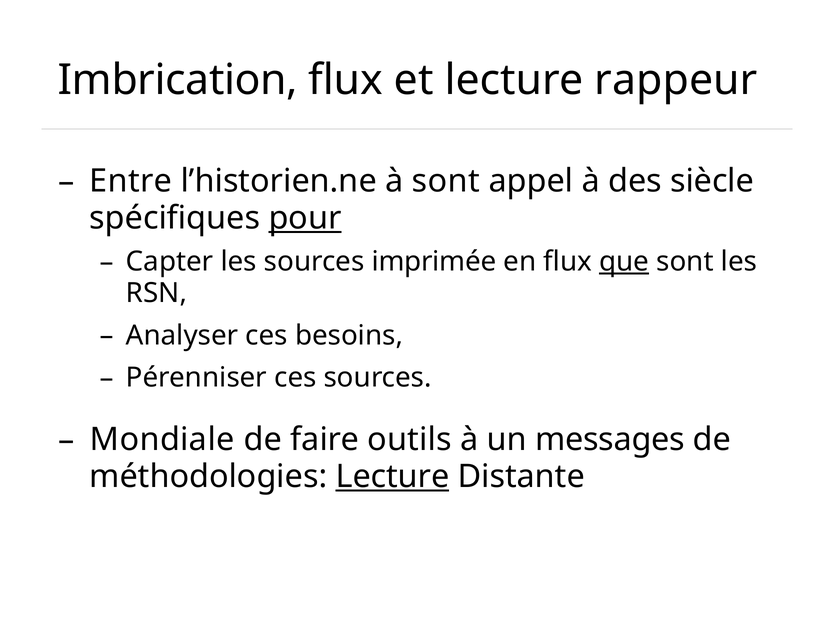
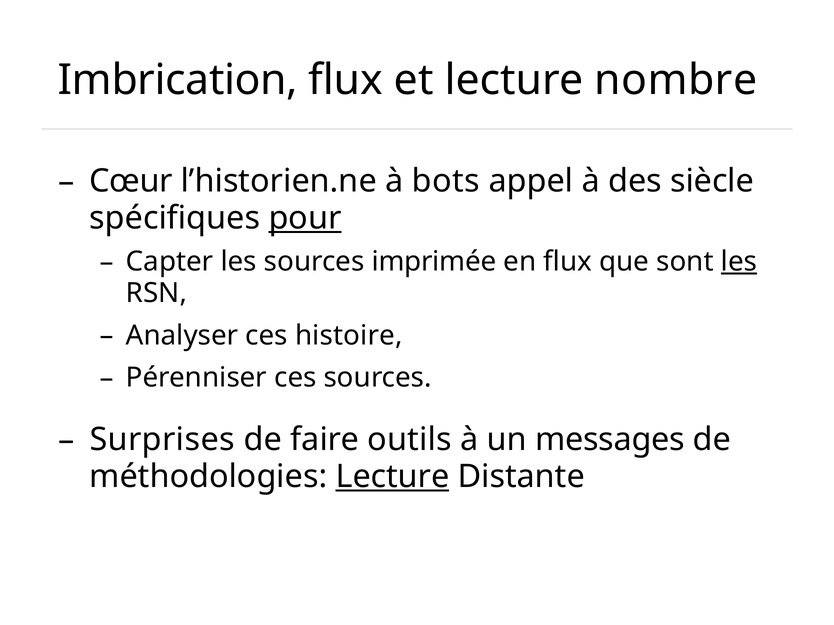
rappeur: rappeur -> nombre (676, 80)
Entre: Entre -> Cœur (131, 181)
à sont: sont -> bots (446, 181)
que underline: present -> none (624, 262)
les underline: none -> present (739, 262)
besoins: besoins -> histoire (349, 336)
Mondiale: Mondiale -> Surprises (162, 440)
